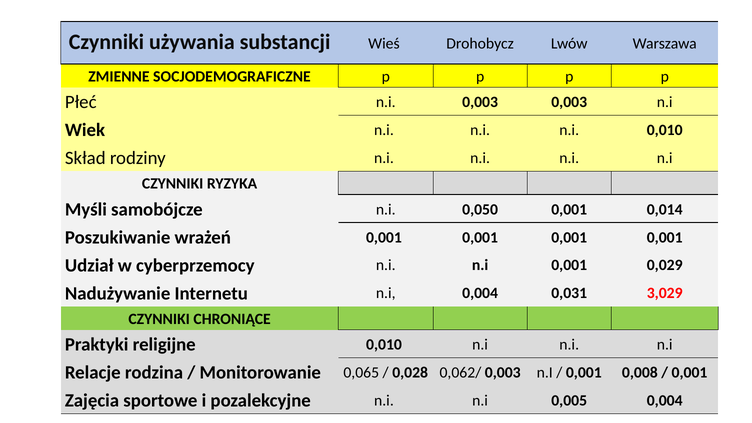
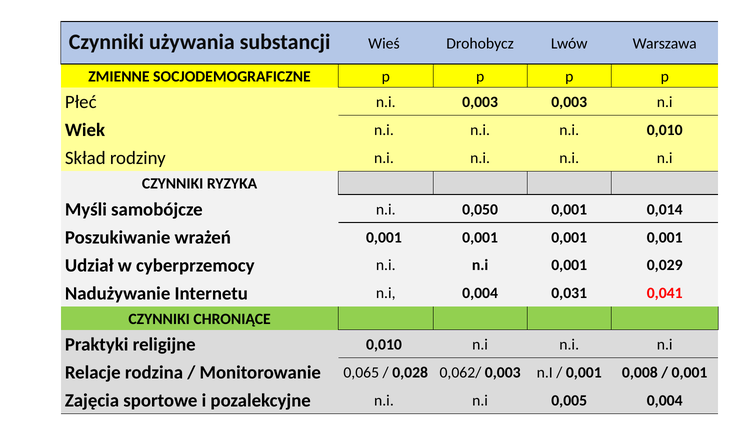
3,029: 3,029 -> 0,041 (665, 293)
